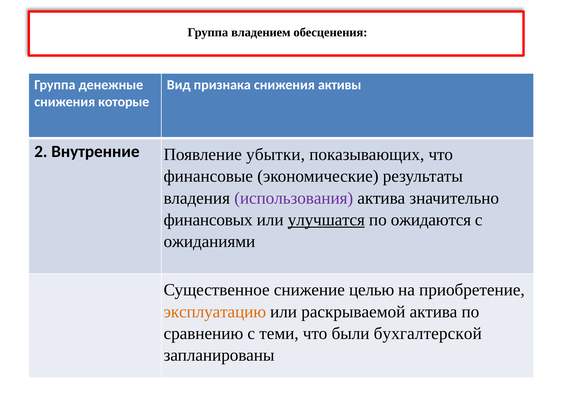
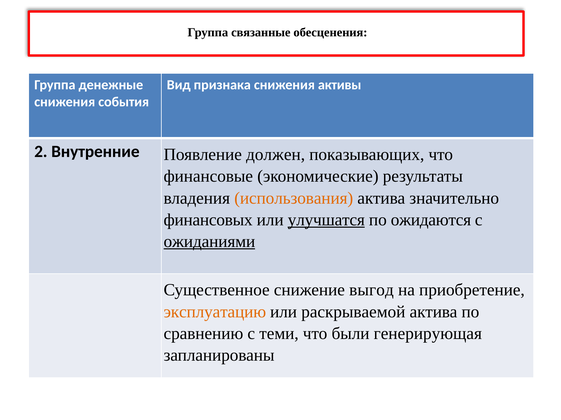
владением: владением -> связанные (261, 33)
которые: которые -> события (124, 102)
убытки: убытки -> должен (276, 155)
использования colour: purple -> orange (294, 198)
ожиданиями underline: none -> present (209, 242)
целью: целью -> выгод (371, 291)
бухгалтерской: бухгалтерской -> генерирующая (428, 334)
